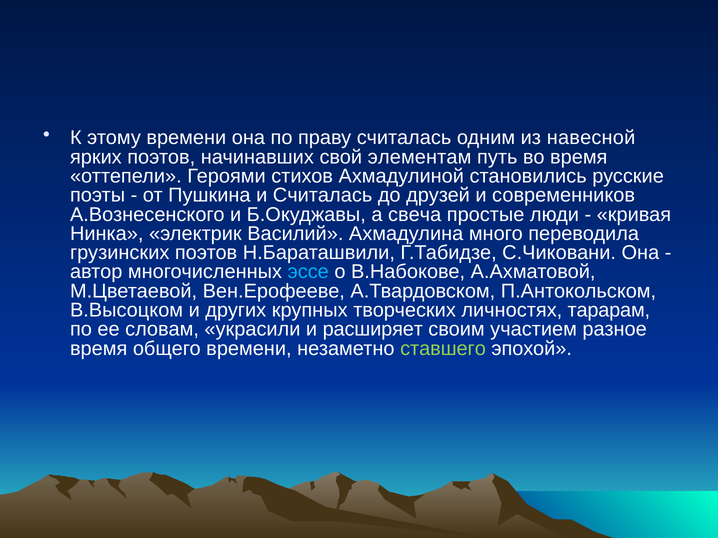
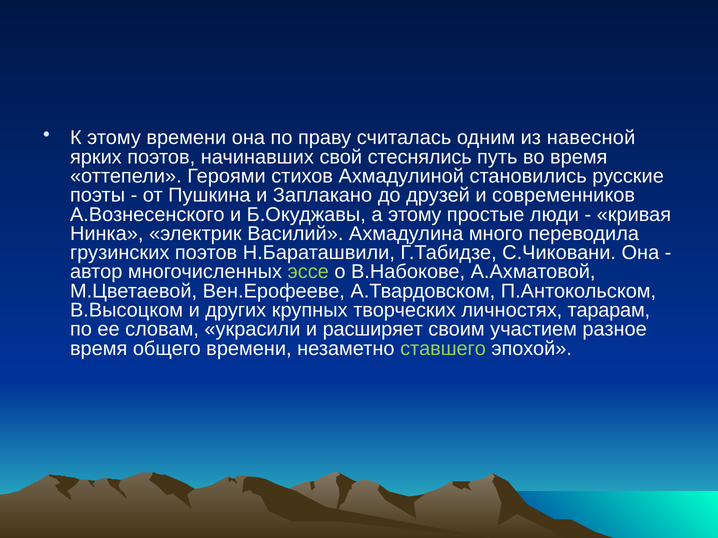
элементам: элементам -> стеснялись (420, 157)
и Считалась: Считалась -> Заплакано (323, 195)
а свеча: свеча -> этому (415, 215)
эссе colour: light blue -> light green (308, 272)
